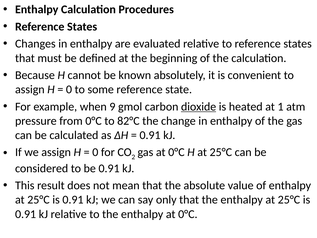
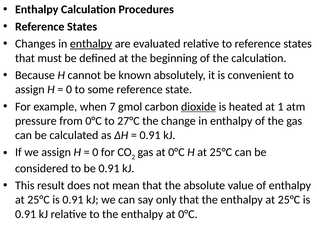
enthalpy underline: none -> present (91, 44)
9: 9 -> 7 (112, 107)
82°C: 82°C -> 27°C (128, 121)
